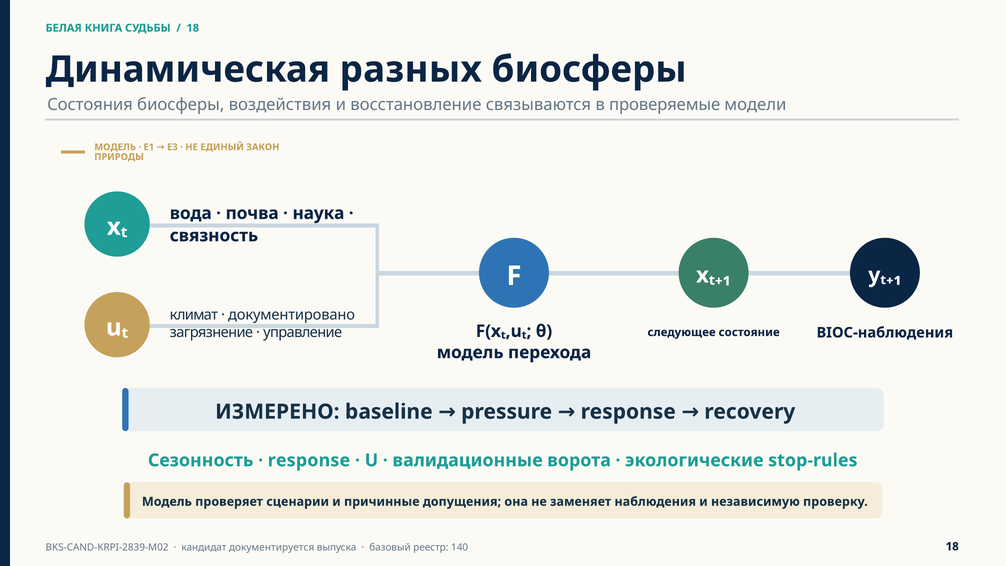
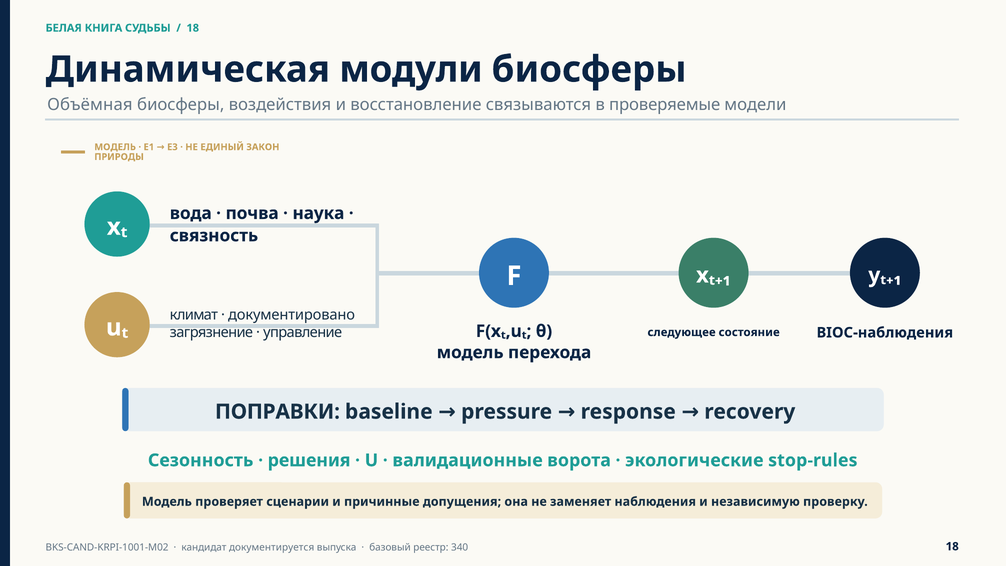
разных: разных -> модули (411, 70)
Состояния: Состояния -> Объёмная (90, 104)
ИЗМЕРЕНО: ИЗМЕРЕНО -> ПОПРАВКИ (277, 412)
response: response -> решения (309, 460)
BKS-CAND-KRPI-2839-M02: BKS-CAND-KRPI-2839-M02 -> BKS-CAND-KRPI-1001-M02 (107, 547)
140: 140 -> 340 (460, 547)
